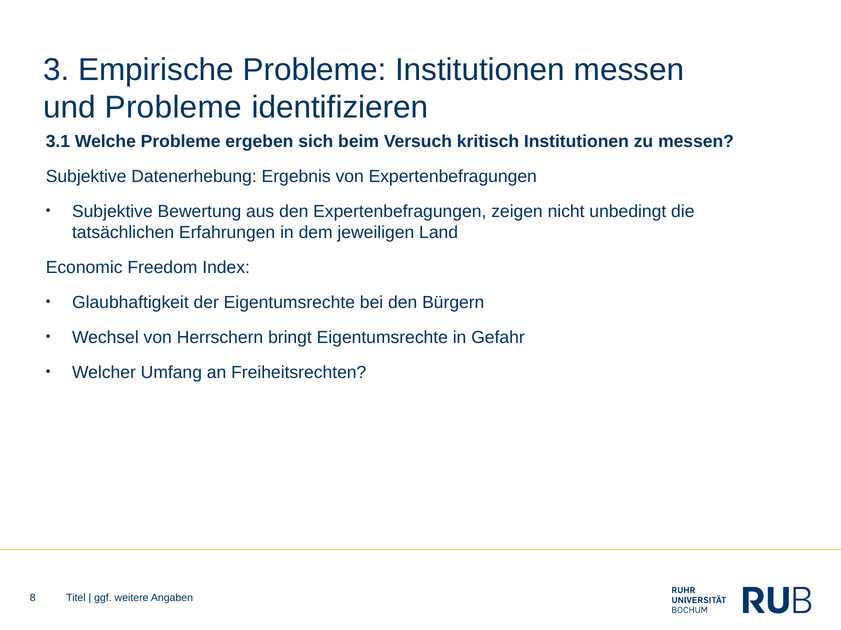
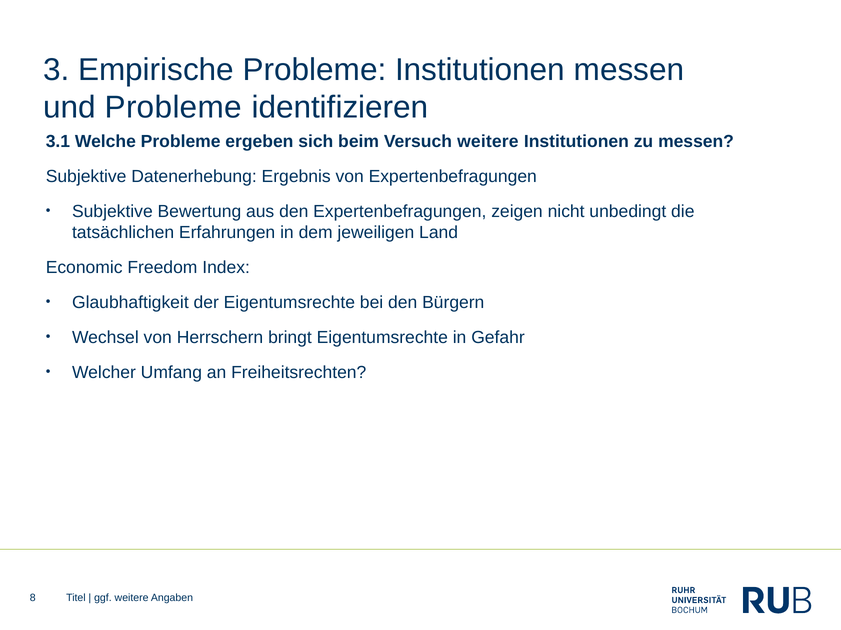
Versuch kritisch: kritisch -> weitere (488, 142)
